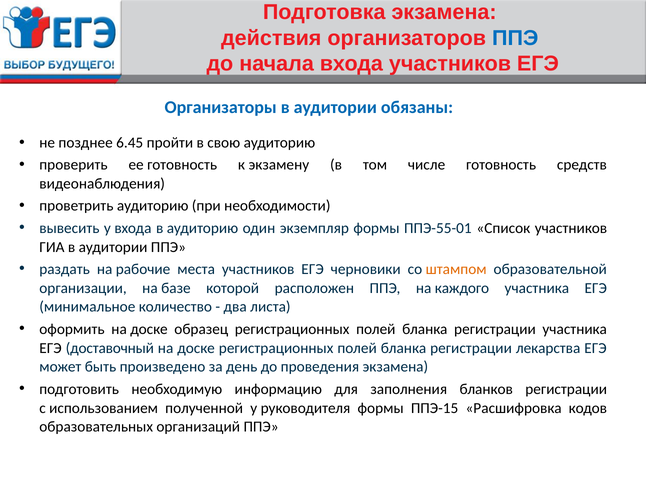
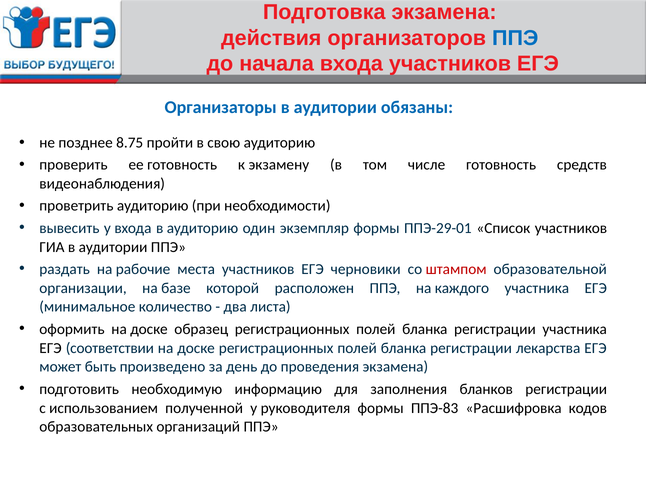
6.45: 6.45 -> 8.75 (130, 143)
ППЭ-55-01: ППЭ-55-01 -> ППЭ-29-01 (438, 228)
штампом colour: orange -> red (456, 269)
доставочный: доставочный -> соответствии (110, 348)
ППЭ-15: ППЭ-15 -> ППЭ-83 (435, 408)
